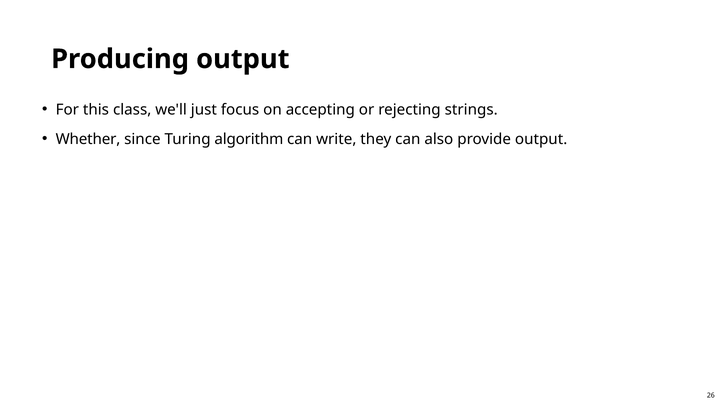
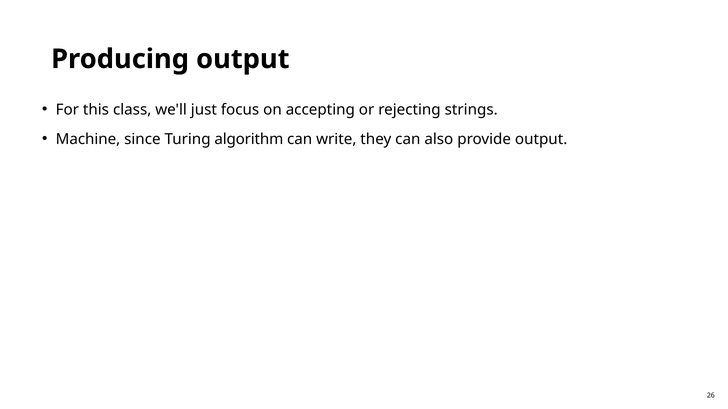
Whether: Whether -> Machine (88, 139)
